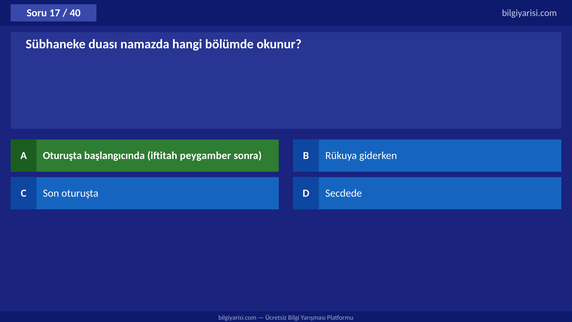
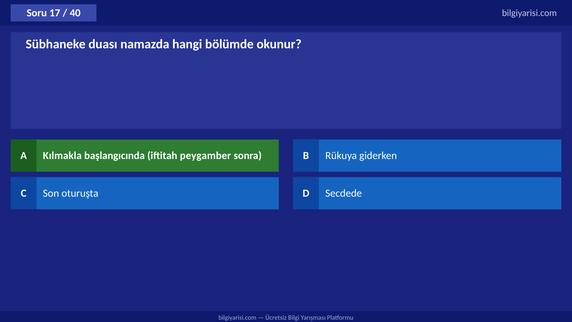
A Oturuşta: Oturuşta -> Kılmakla (62, 156)
